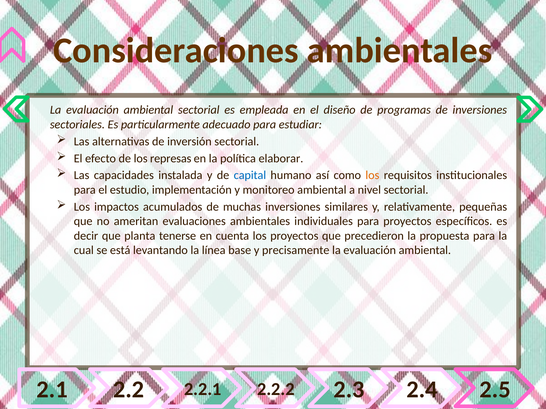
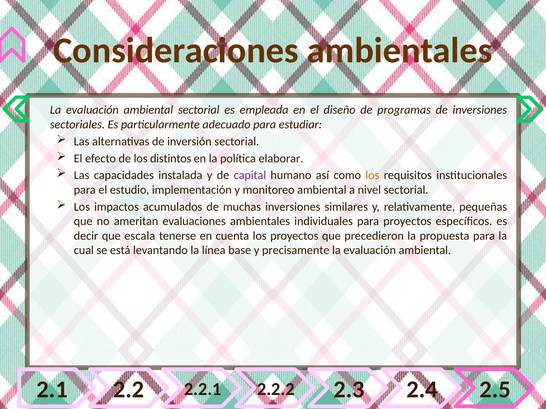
represas: represas -> distintos (171, 159)
capital colour: blue -> purple (250, 176)
planta: planta -> escala (140, 236)
